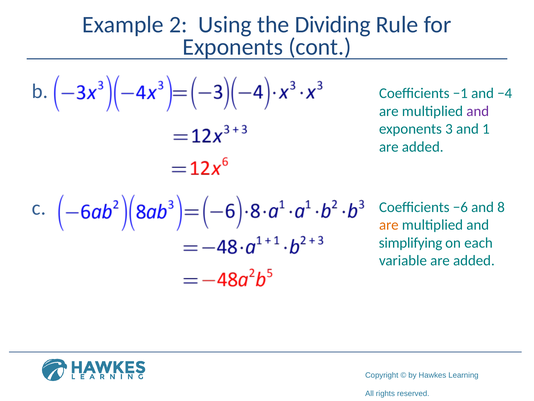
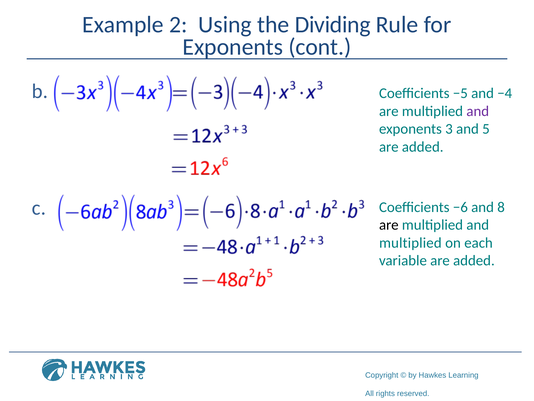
−1: −1 -> −5 (460, 93)
1: 1 -> 5 (486, 129)
are colour: orange -> black (389, 225)
simplifying: simplifying -> multiplied (410, 242)
